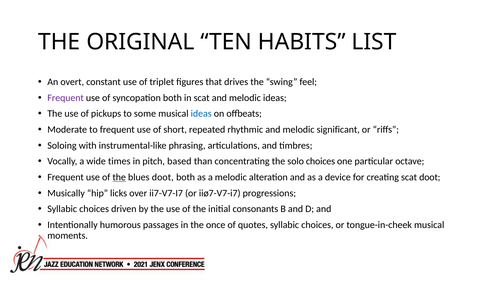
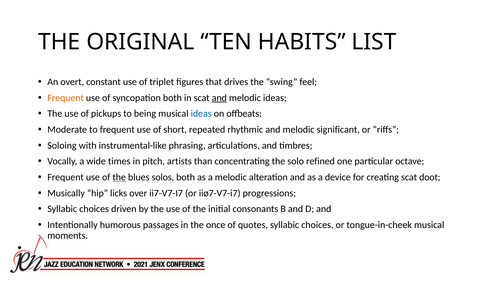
Frequent colour: purple -> orange (66, 98)
and underline: none -> present (219, 98)
some: some -> being (145, 114)
based: based -> artists (179, 161)
solo choices: choices -> refined (320, 161)
blues doot: doot -> solos (163, 177)
